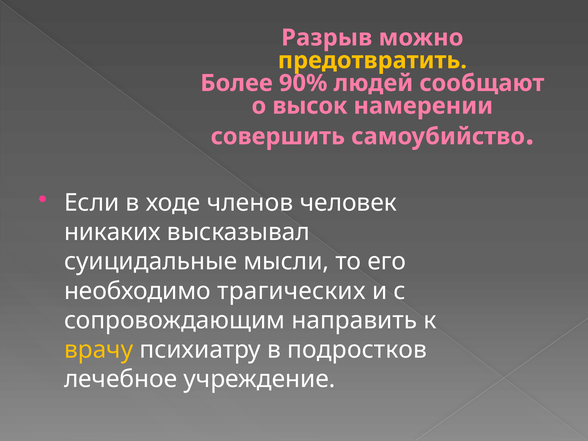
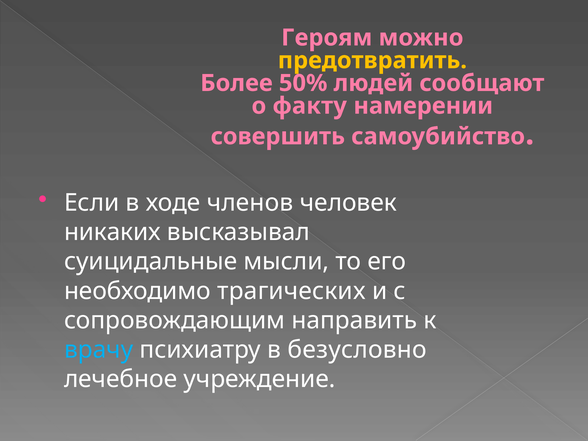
Разрыв: Разрыв -> Героям (327, 38)
90%: 90% -> 50% (303, 83)
высок: высок -> факту (310, 106)
врачу colour: yellow -> light blue (99, 350)
подростков: подростков -> безусловно (357, 350)
